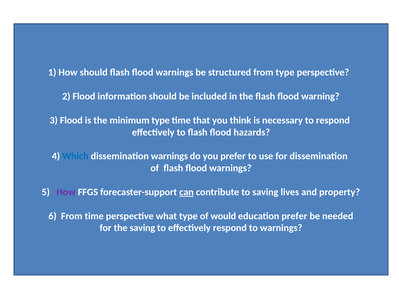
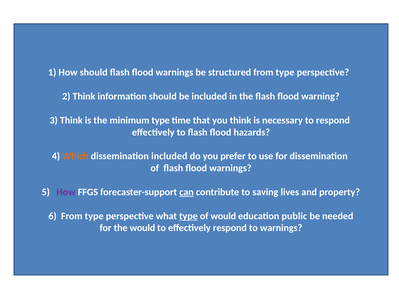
2 Flood: Flood -> Think (84, 96)
3 Flood: Flood -> Think (71, 120)
Which colour: blue -> orange (75, 156)
dissemination warnings: warnings -> included (169, 156)
6 From time: time -> type (94, 216)
type underline: none -> present (188, 216)
education prefer: prefer -> public (294, 216)
the saving: saving -> would (142, 228)
